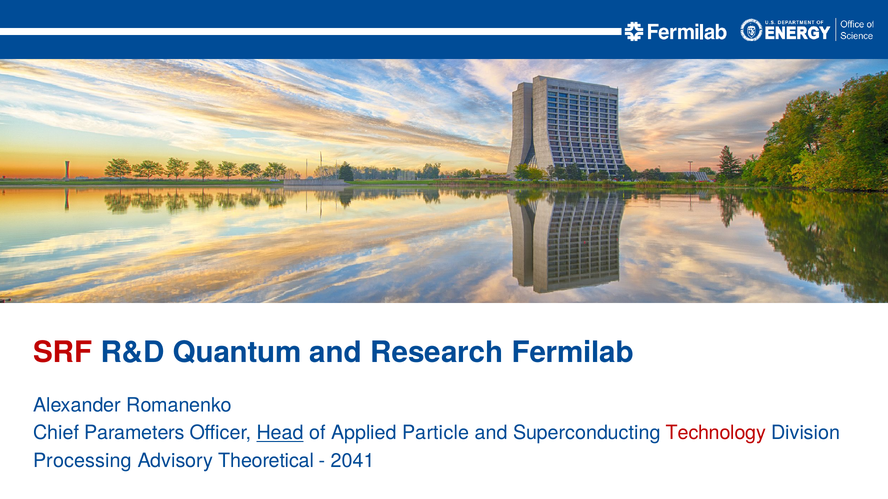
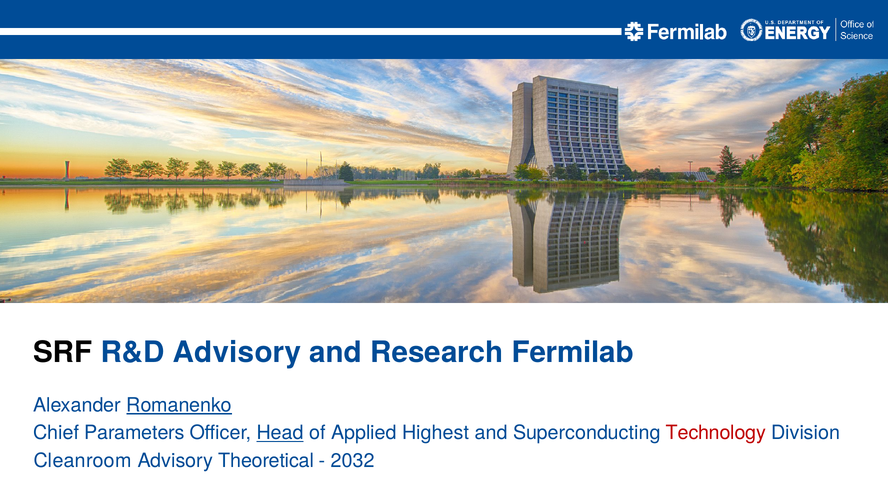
SRF colour: red -> black (63, 353)
R&D Quantum: Quantum -> Advisory (237, 353)
Romanenko underline: none -> present (179, 406)
Particle: Particle -> Highest (436, 433)
Processing: Processing -> Cleanroom (83, 461)
2041: 2041 -> 2032 (353, 461)
